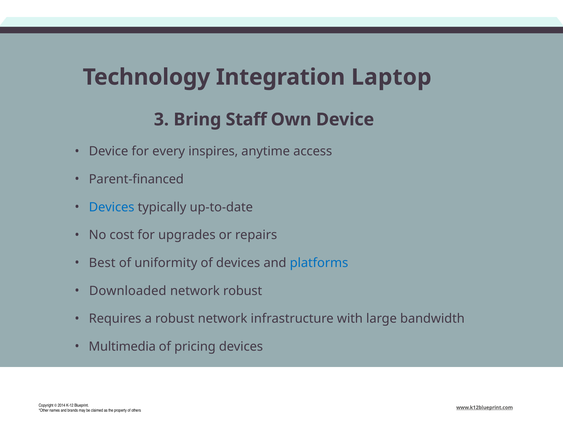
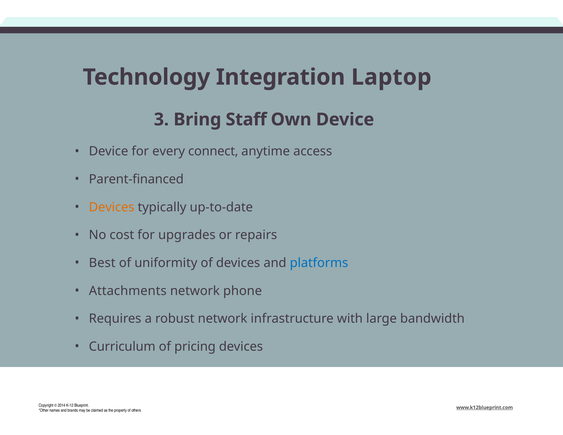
inspires: inspires -> connect (213, 151)
Devices colour: blue -> orange (112, 207)
Downloaded: Downloaded -> Attachments (128, 291)
network robust: robust -> phone (243, 291)
Multimedia: Multimedia -> Curriculum (122, 347)
